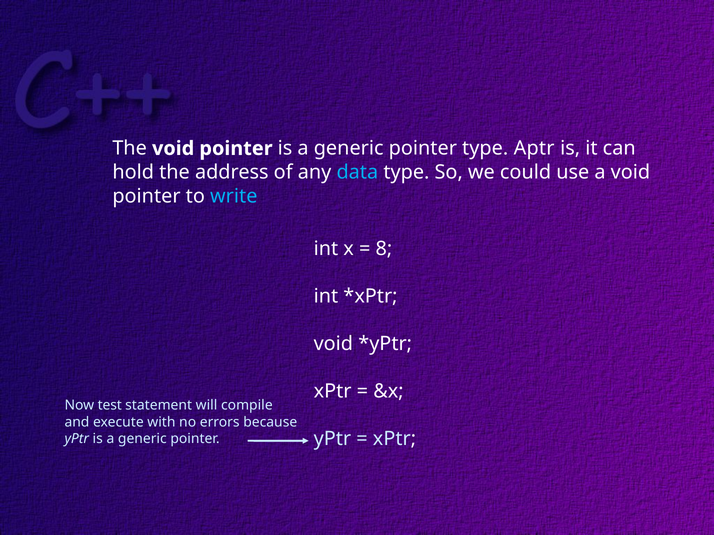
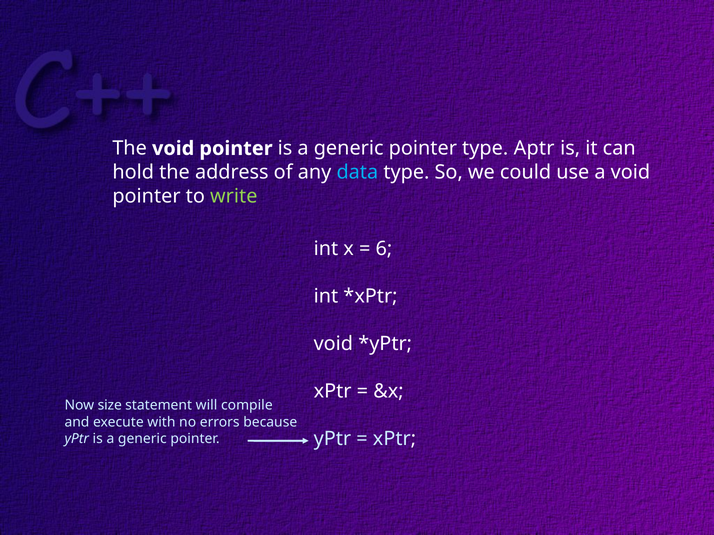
write colour: light blue -> light green (234, 196)
8: 8 -> 6 (384, 249)
test: test -> size (110, 406)
